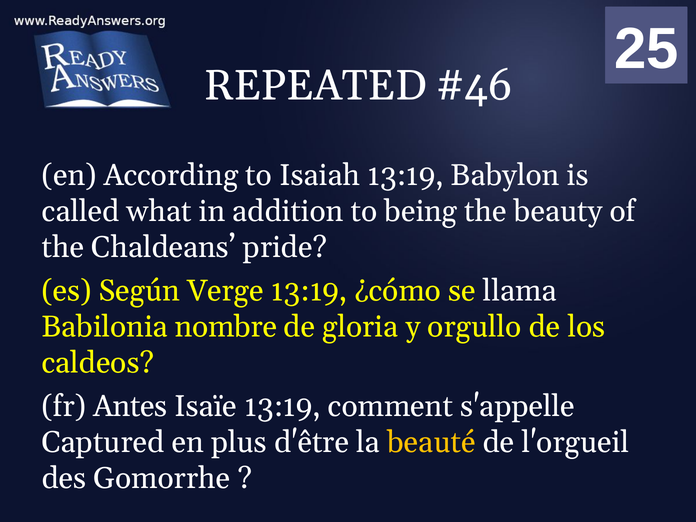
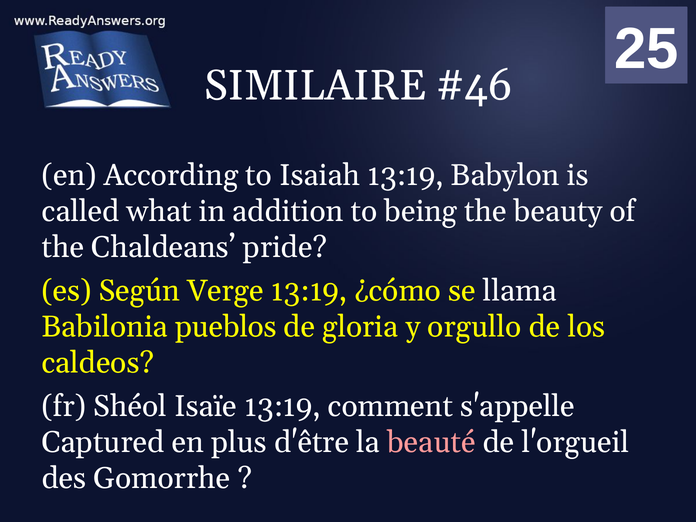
REPEATED: REPEATED -> SIMILAIRE (316, 86)
nombre: nombre -> pueblos (226, 327)
Antes: Antes -> Shéol (130, 406)
beauté colour: yellow -> pink (431, 442)
